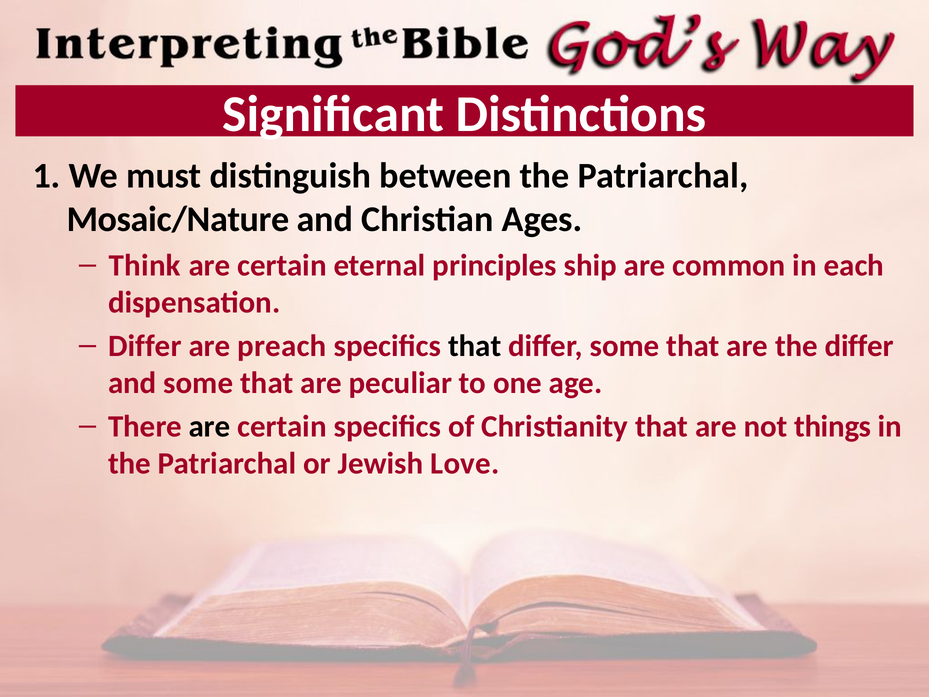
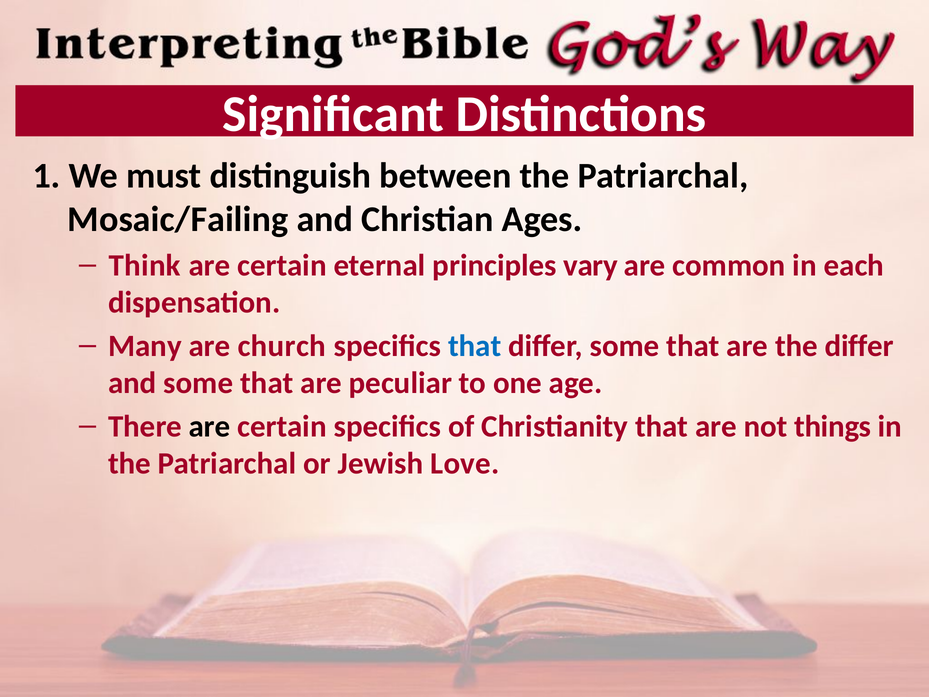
Mosaic/Nature: Mosaic/Nature -> Mosaic/Failing (178, 219)
ship: ship -> vary (591, 265)
Differ: Differ -> Many (145, 346)
preach: preach -> church (282, 346)
that colour: black -> blue (475, 346)
